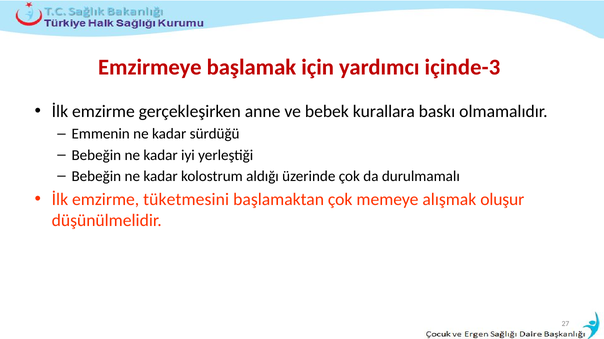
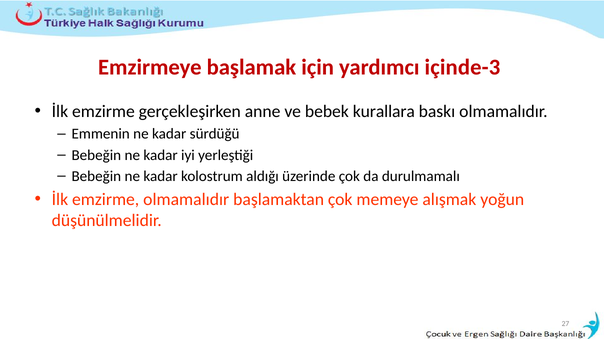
emzirme tüketmesini: tüketmesini -> olmamalıdır (186, 200)
oluşur: oluşur -> yoğun (502, 200)
